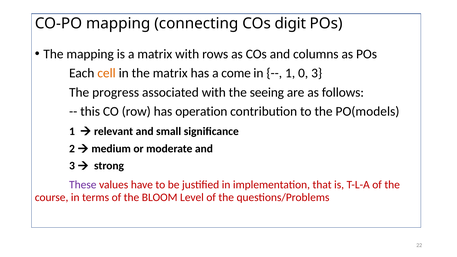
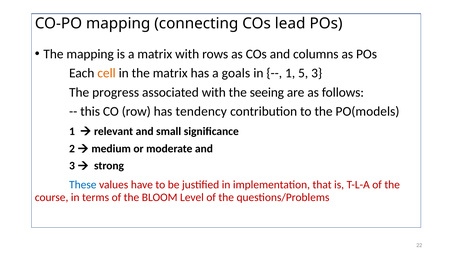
digit: digit -> lead (290, 24)
come: come -> goals (236, 73)
0: 0 -> 5 (303, 73)
operation: operation -> tendency (201, 112)
These colour: purple -> blue (83, 185)
